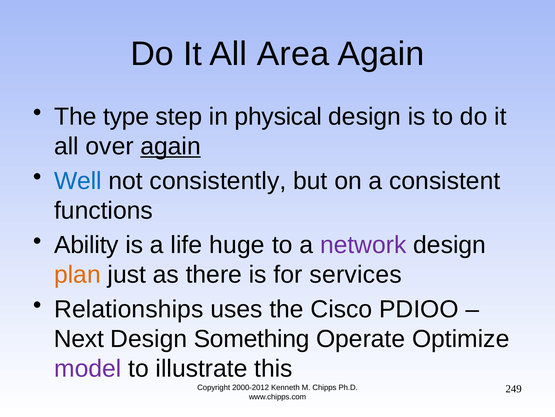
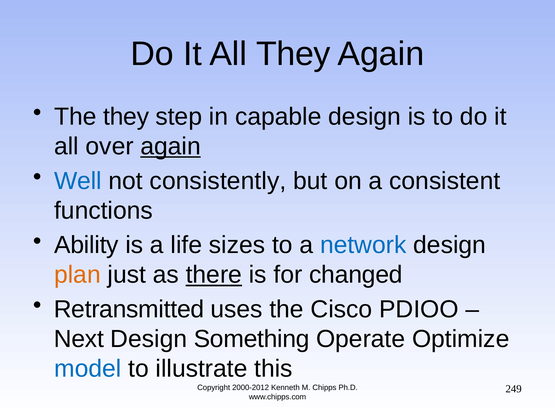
All Area: Area -> They (293, 54)
The type: type -> they (126, 116)
physical: physical -> capable (278, 116)
huge: huge -> sizes (237, 245)
network colour: purple -> blue (363, 245)
there underline: none -> present (214, 274)
services: services -> changed (356, 274)
Relationships: Relationships -> Retransmitted (129, 309)
model colour: purple -> blue (88, 368)
